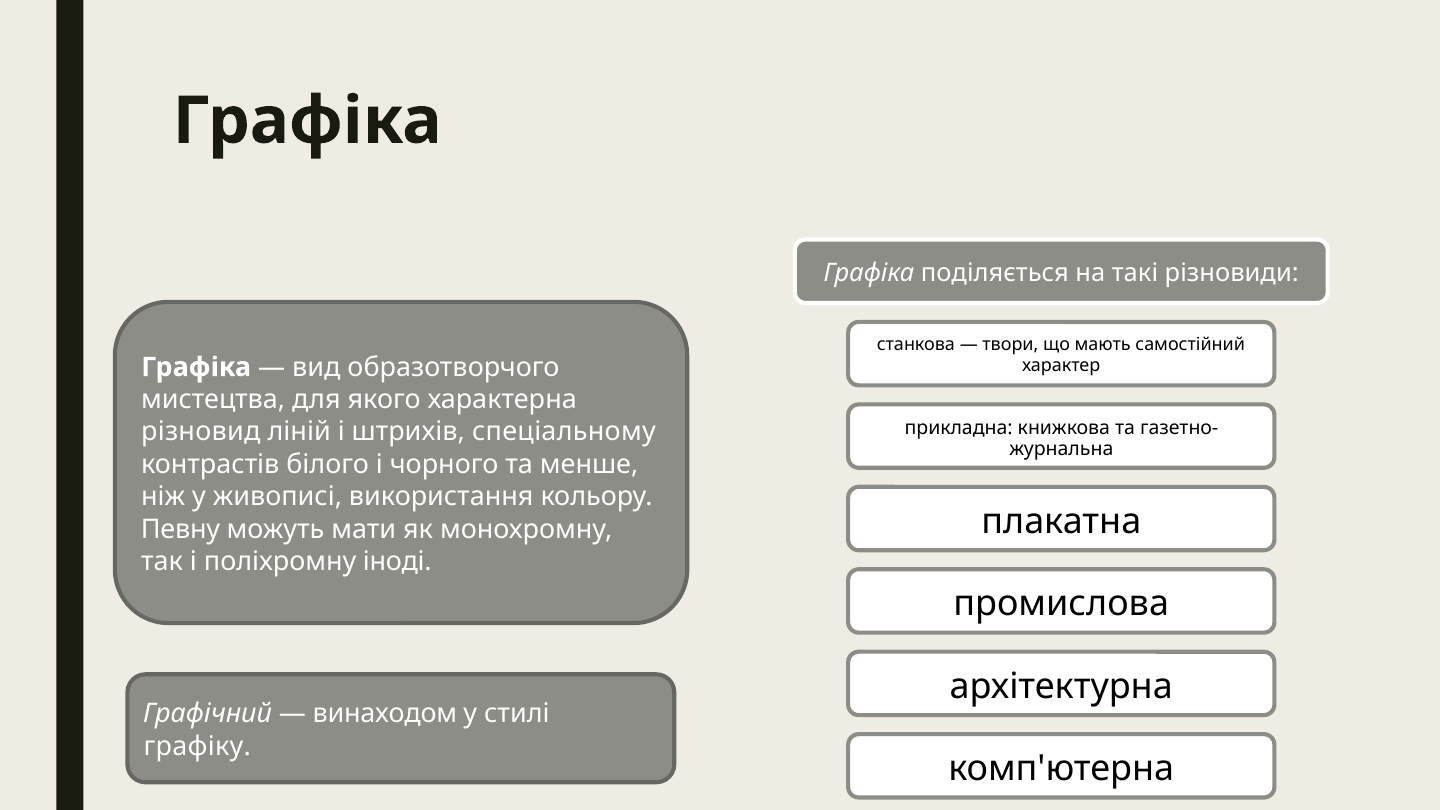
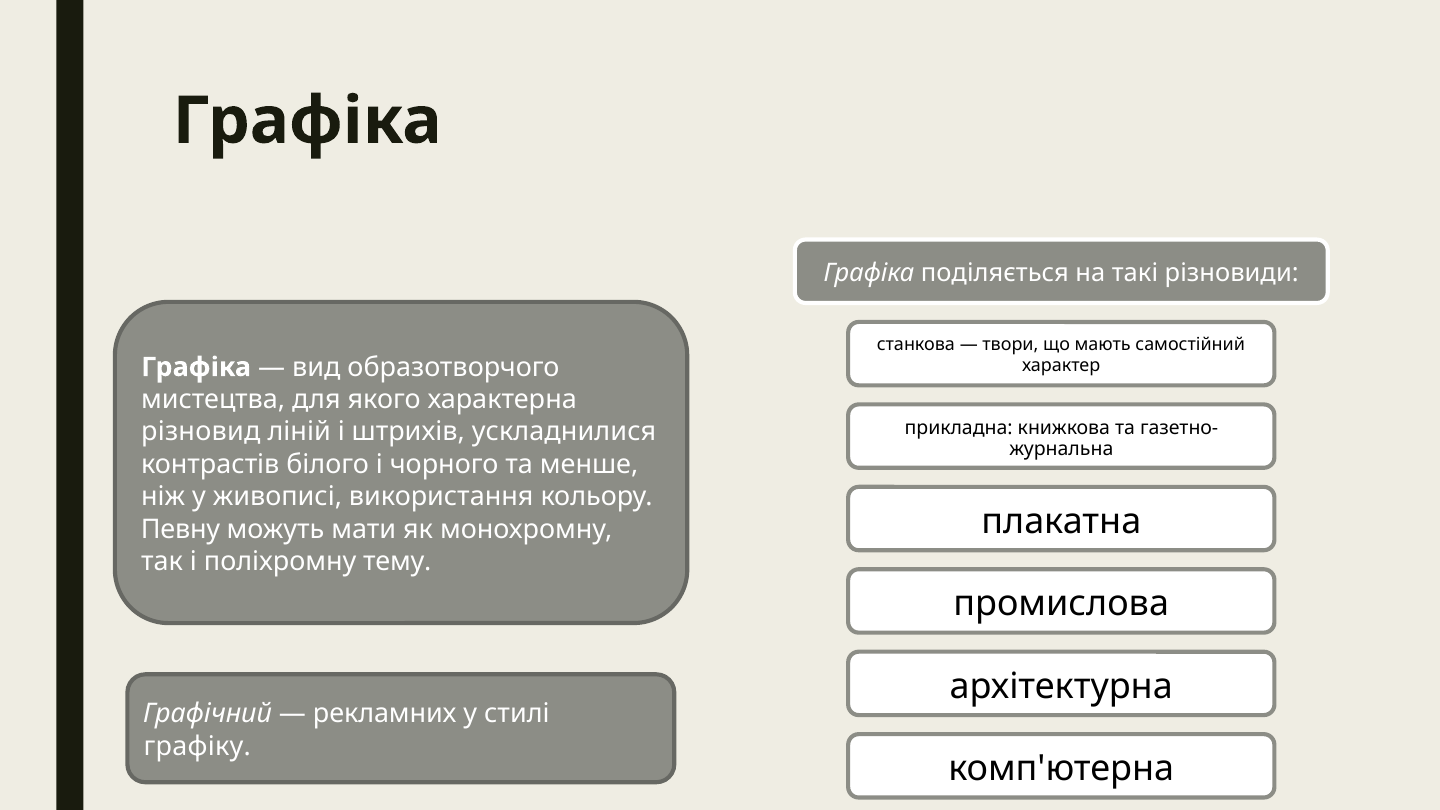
спеціальному: спеціальному -> ускладнилися (564, 432)
іноді: іноді -> тему (397, 562)
винаходом: винаходом -> рекламних (385, 714)
